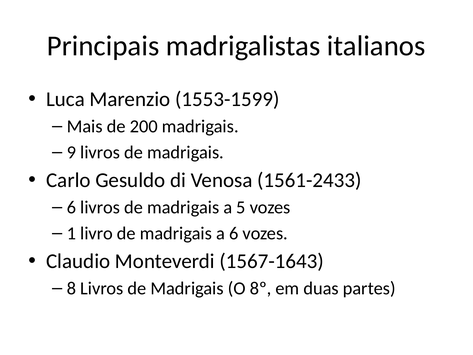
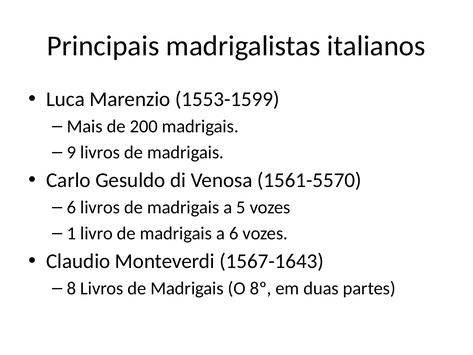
1561-2433: 1561-2433 -> 1561-5570 (309, 180)
